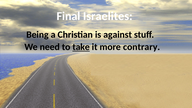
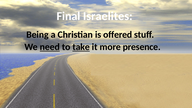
against: against -> offered (118, 35)
need underline: none -> present (50, 47)
contrary: contrary -> presence (142, 47)
